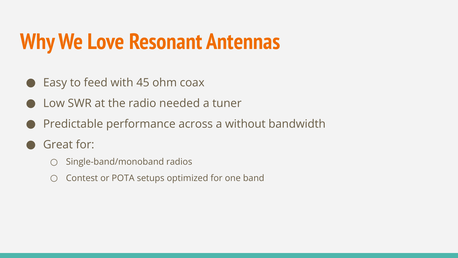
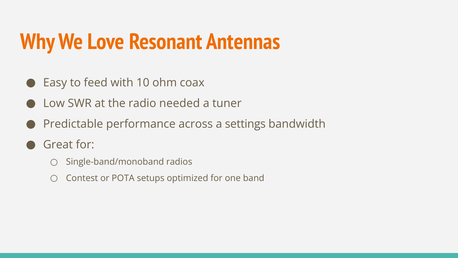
45: 45 -> 10 (143, 83)
without: without -> settings (245, 124)
